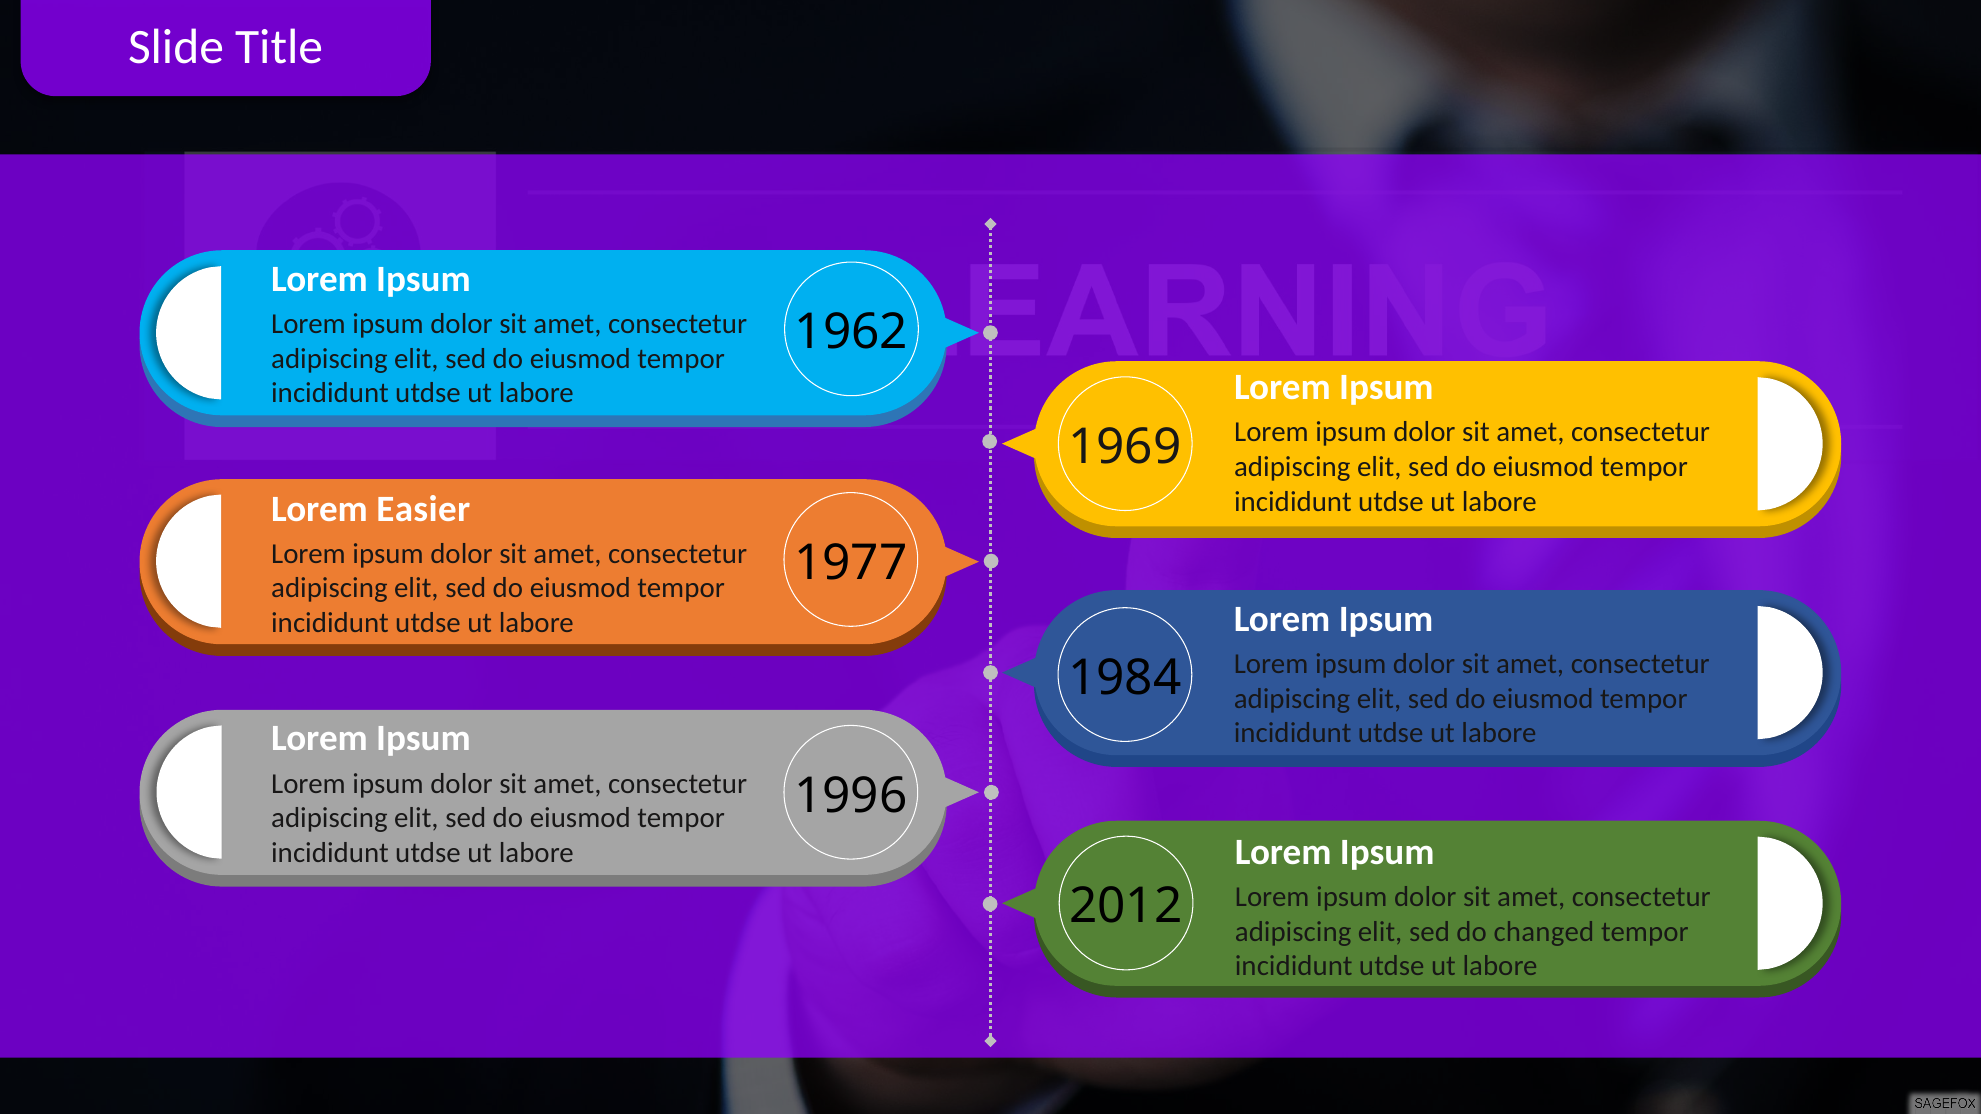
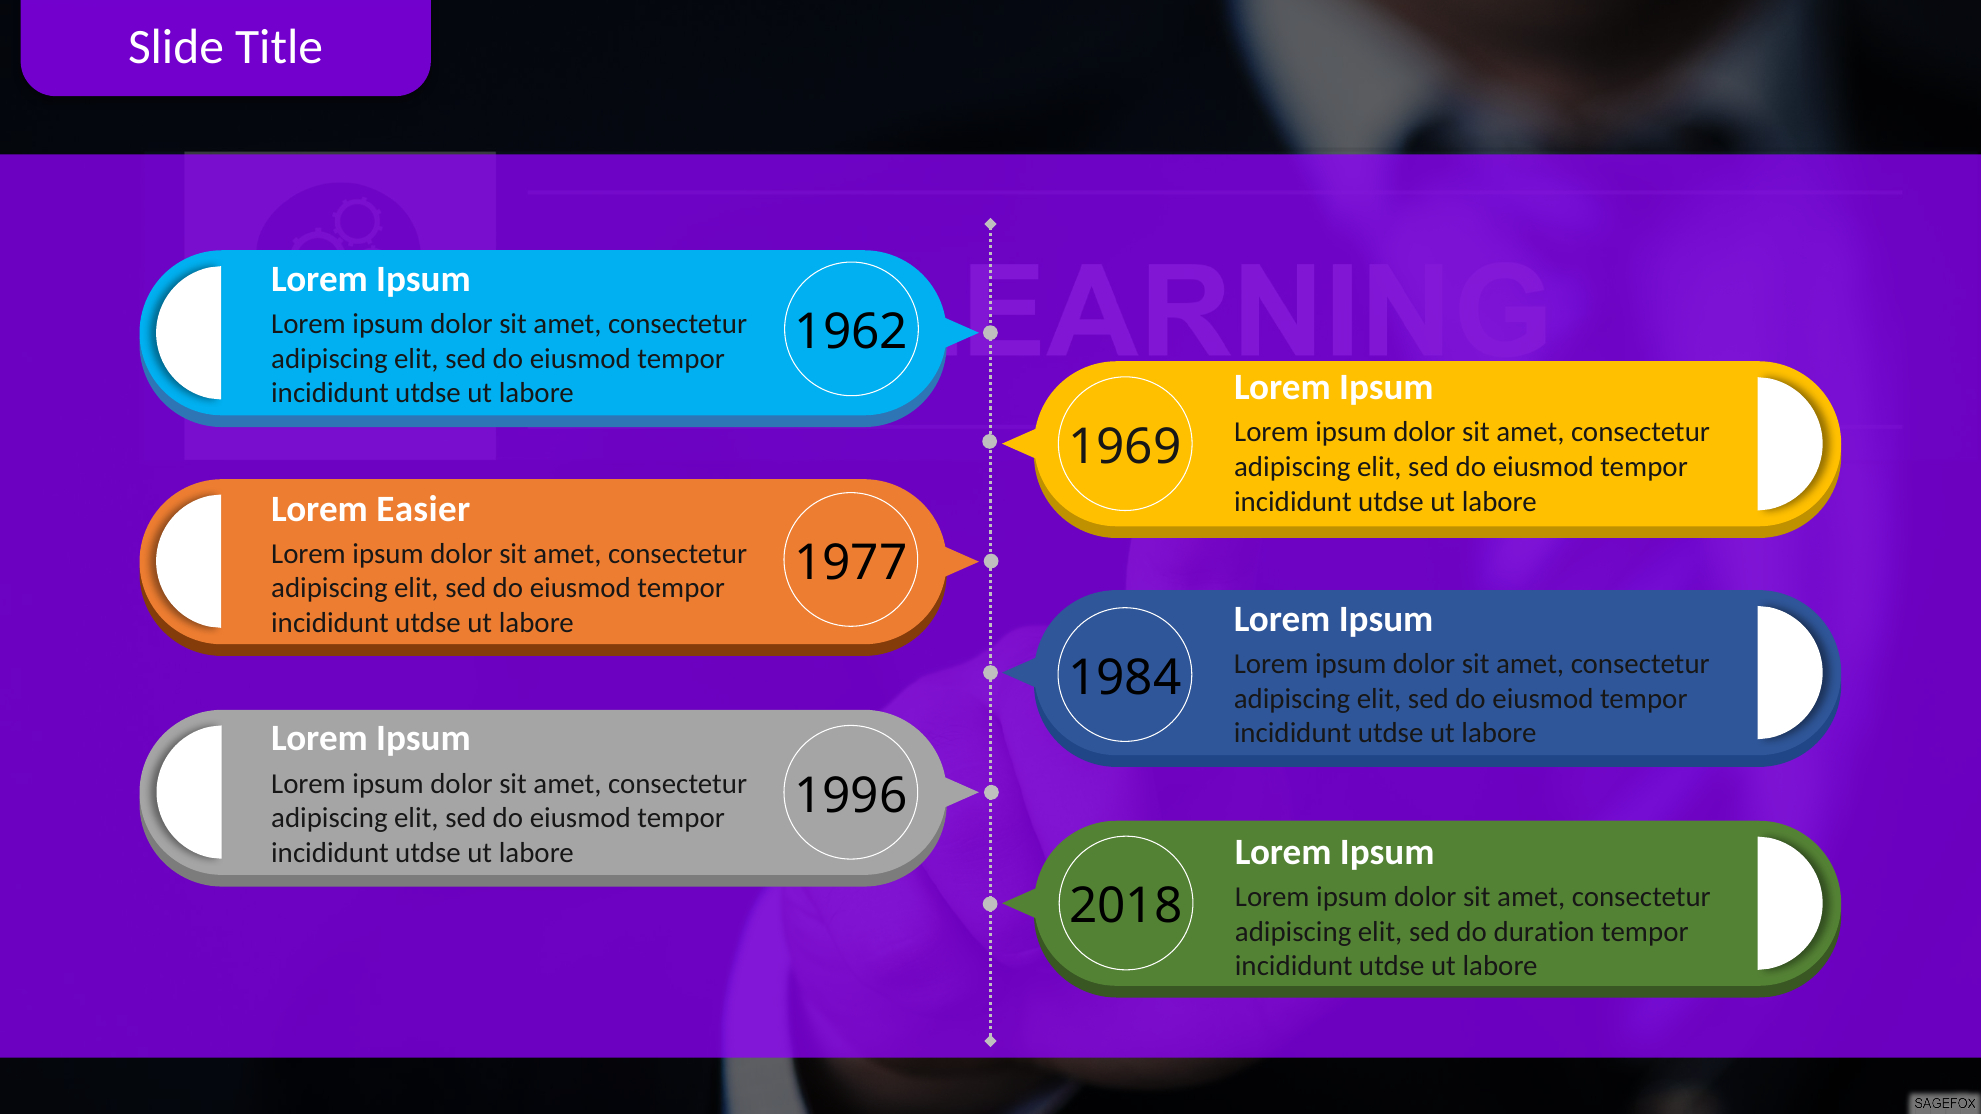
2012: 2012 -> 2018 (1126, 907)
changed: changed -> duration (1544, 932)
